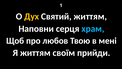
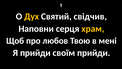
Святий життям: життям -> свідчив (90, 16)
храм colour: light blue -> yellow (93, 29)
Я життям: життям -> прийди (35, 53)
